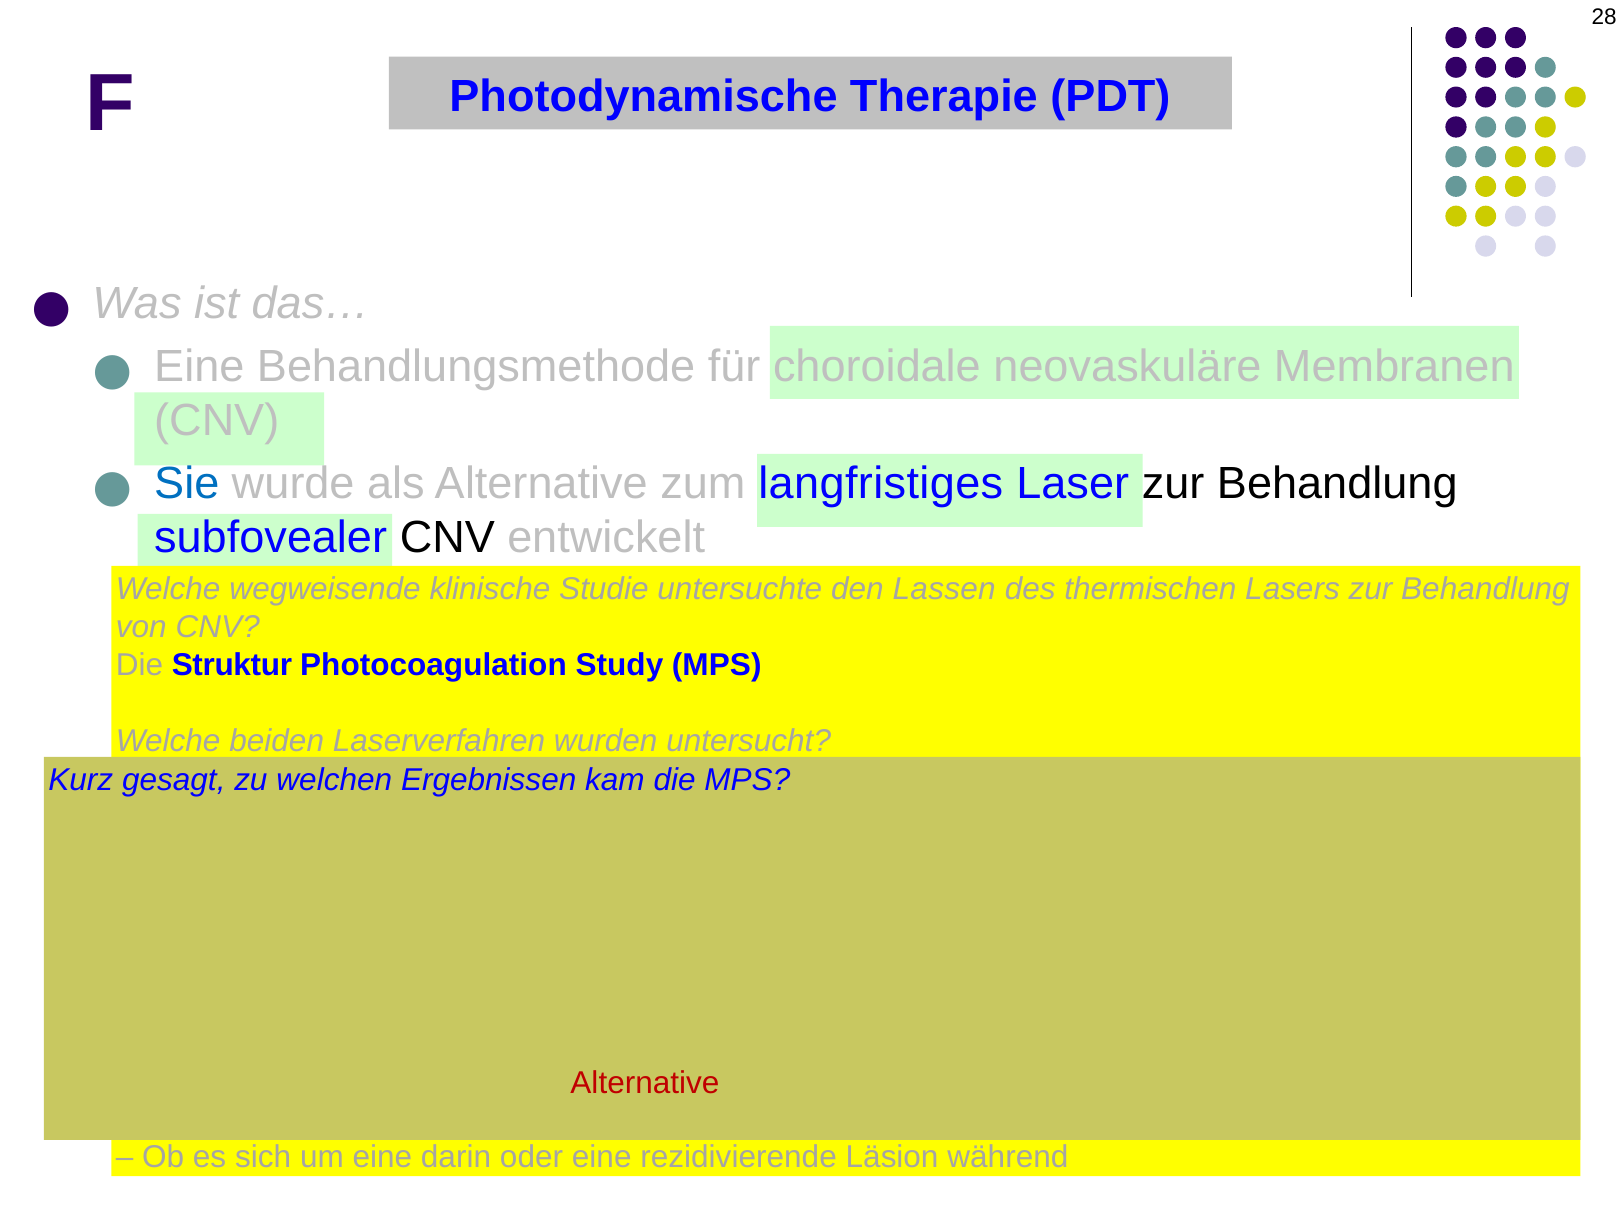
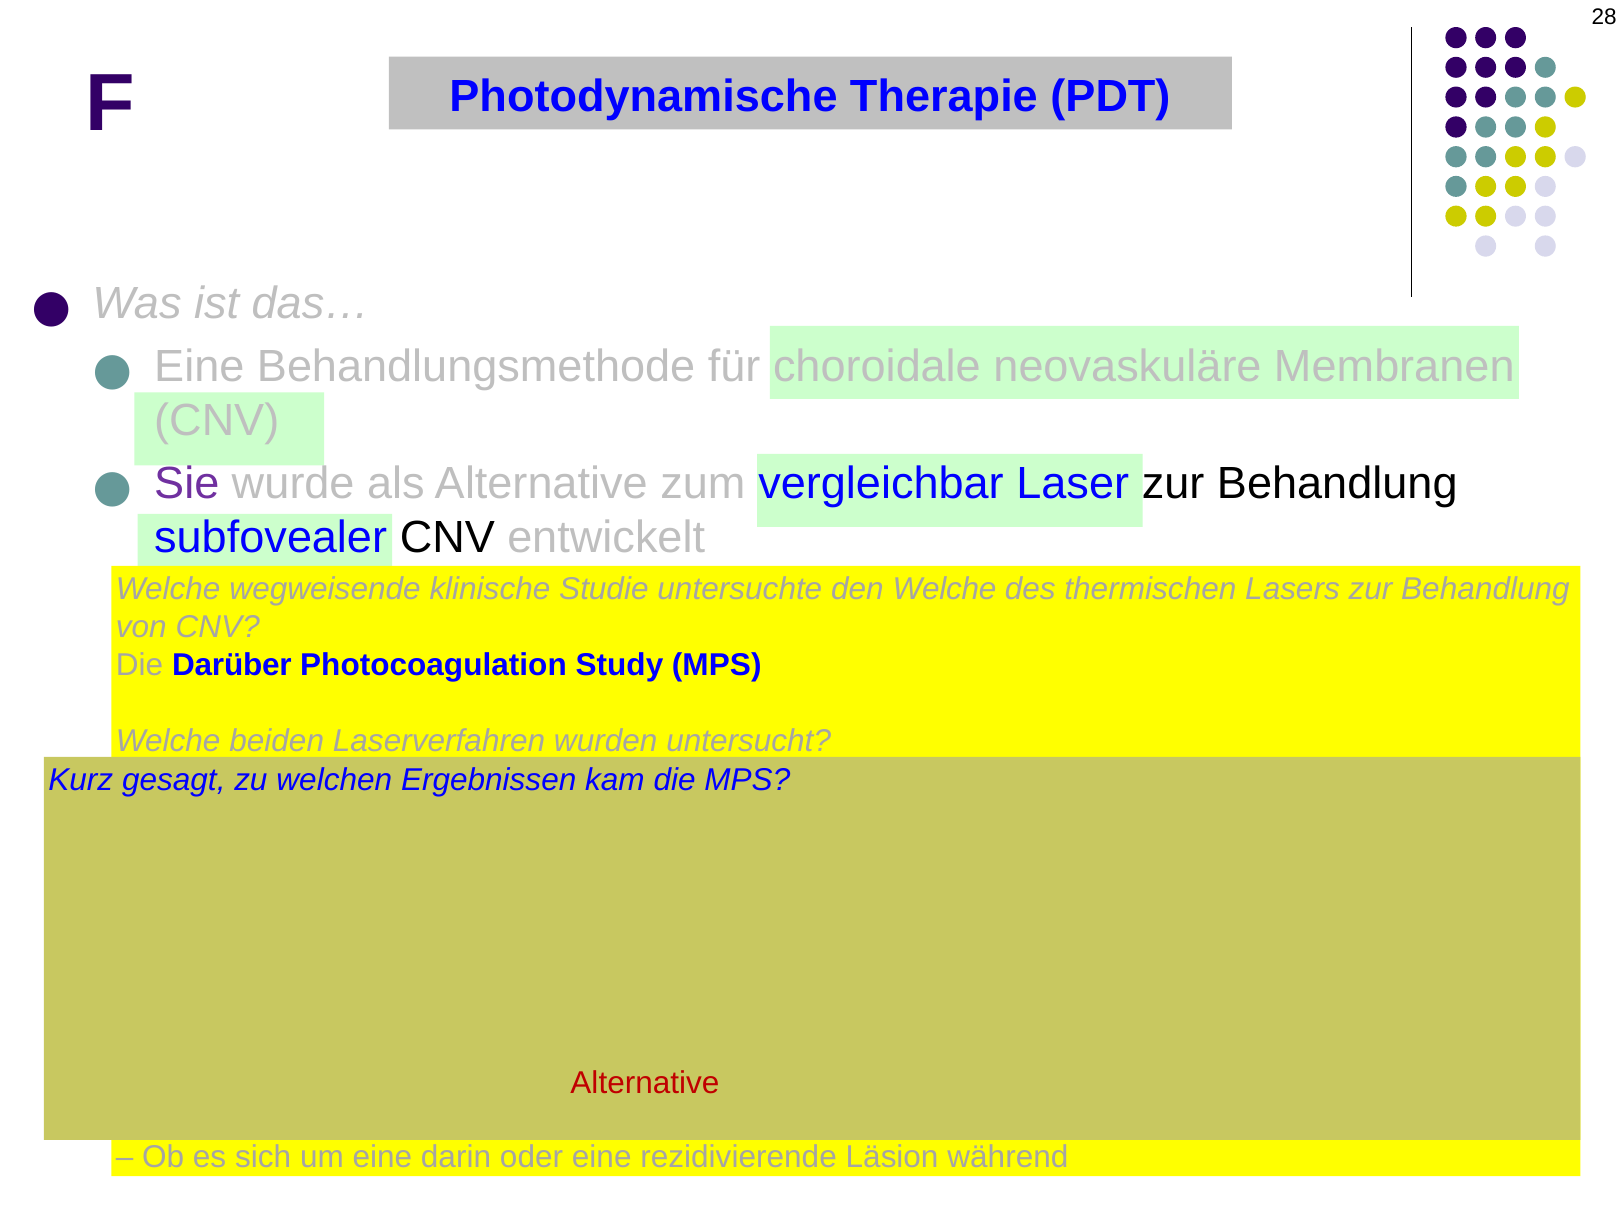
Sie colour: blue -> purple (187, 484)
zum langfristiges: langfristiges -> vergleichbar (881, 484)
den Lassen: Lassen -> Welche (944, 589)
Die Struktur: Struktur -> Darüber (232, 665)
